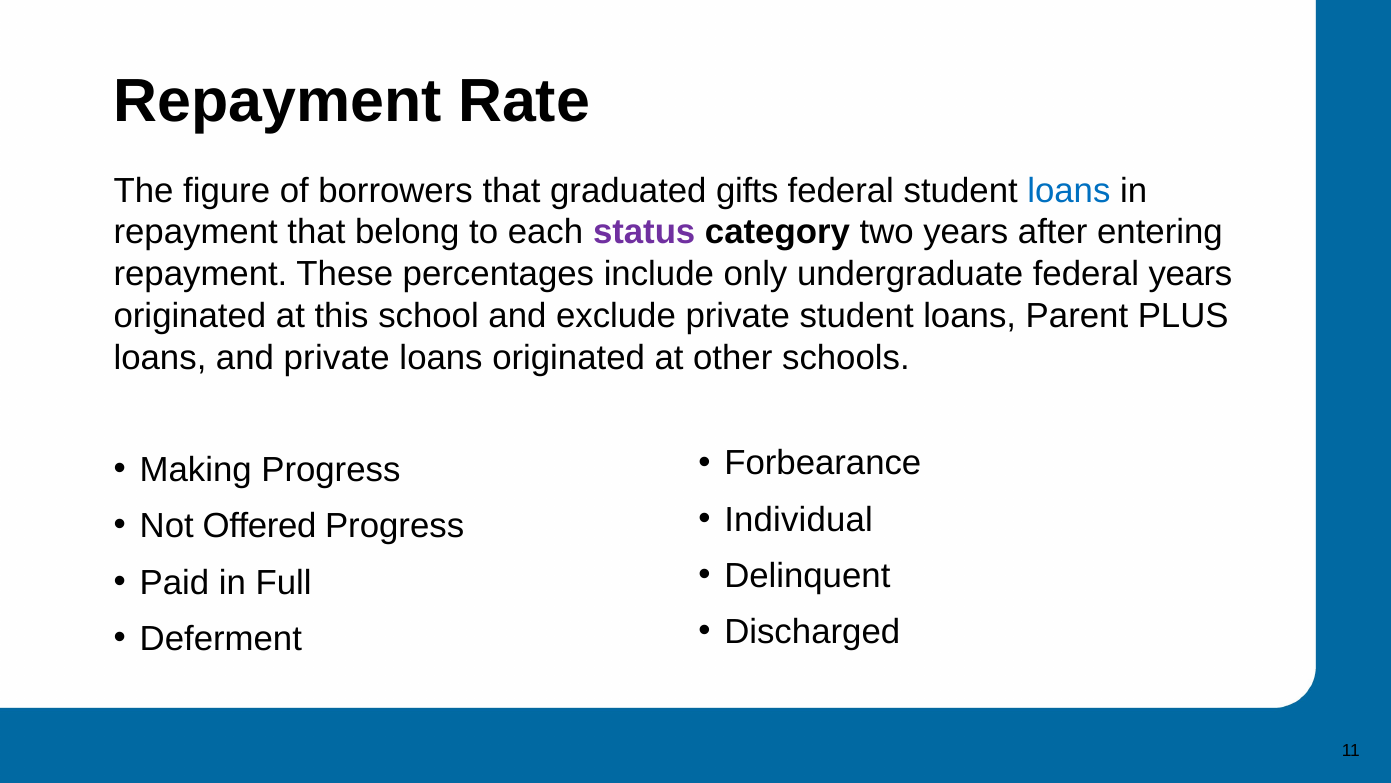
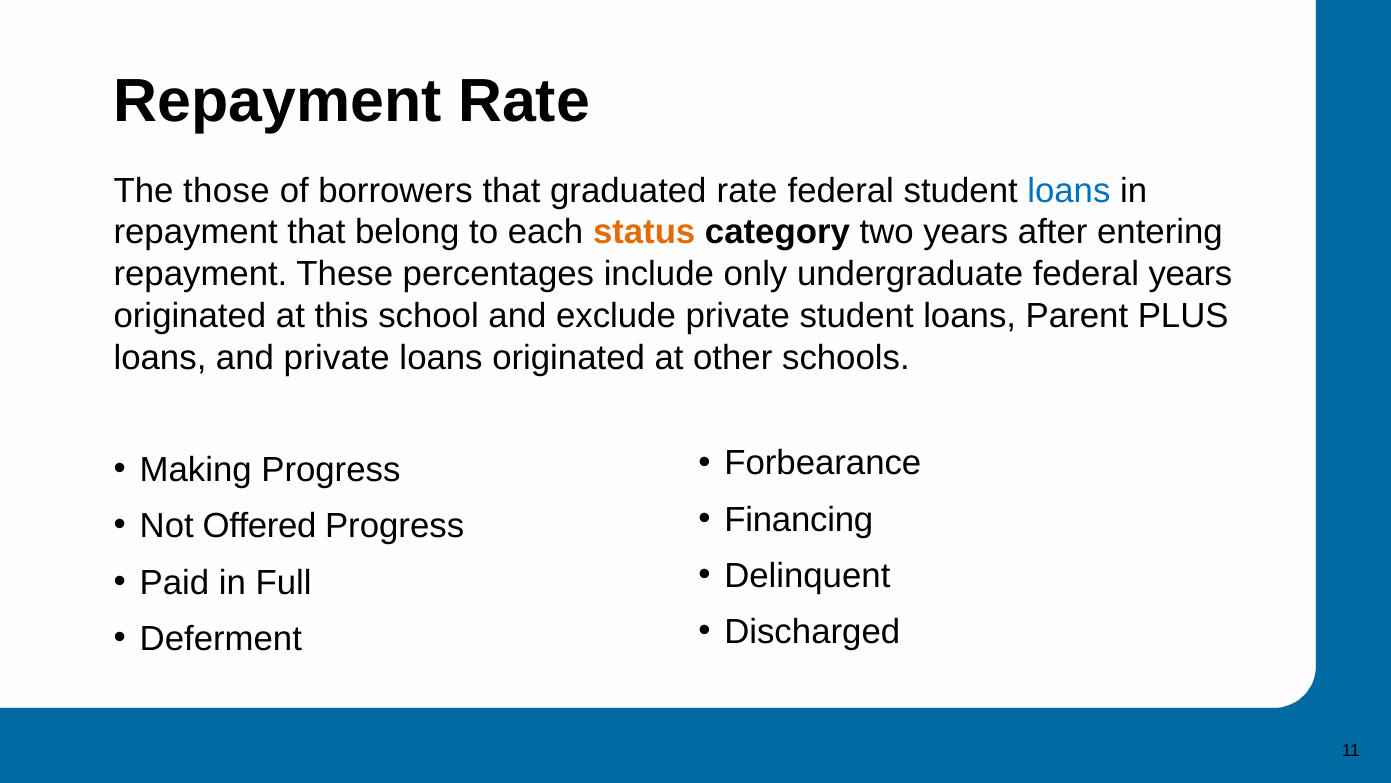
figure: figure -> those (226, 190)
graduated gifts: gifts -> rate (747, 190)
status colour: purple -> orange (644, 232)
Individual: Individual -> Financing (799, 519)
